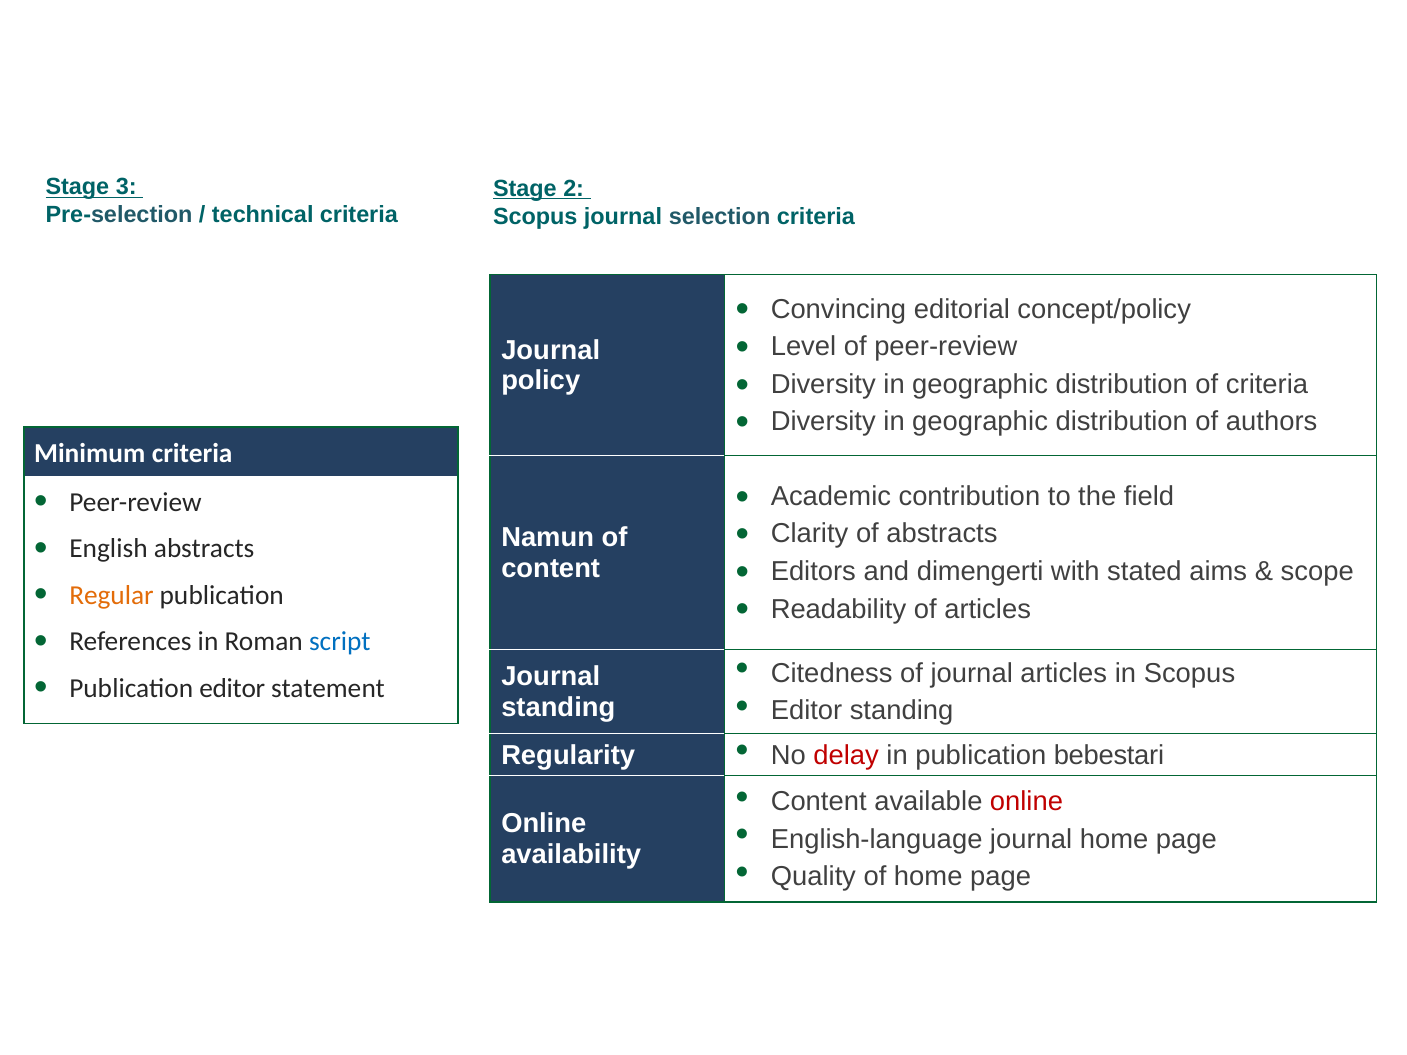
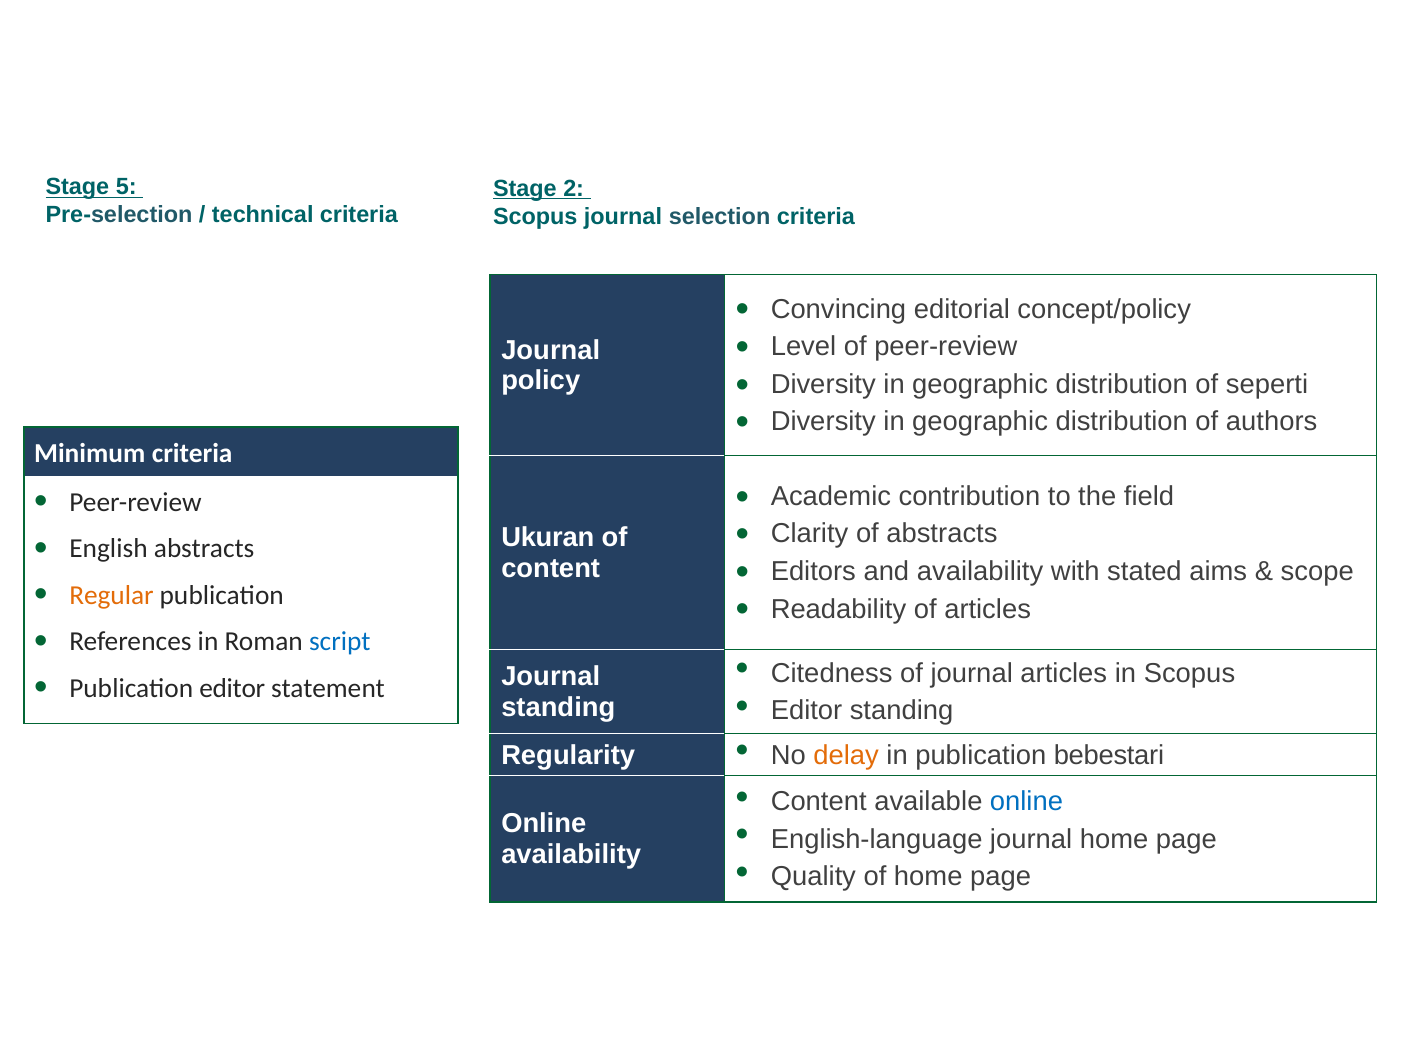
3: 3 -> 5 (126, 187)
of criteria: criteria -> seperti (1267, 384)
Namun: Namun -> Ukuran (548, 537)
and dimengerti: dimengerti -> availability (980, 572)
delay colour: red -> orange (846, 755)
online colour: red -> blue (1026, 802)
